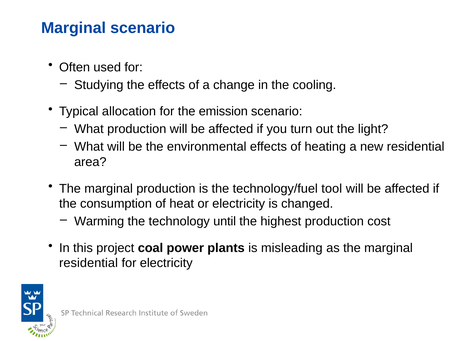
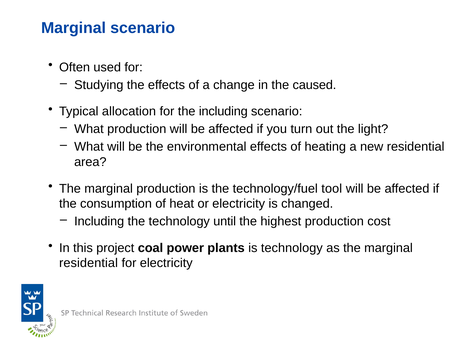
cooling: cooling -> caused (314, 85)
the emission: emission -> including (223, 112)
Warming: Warming -> Including (99, 222)
is misleading: misleading -> technology (292, 248)
